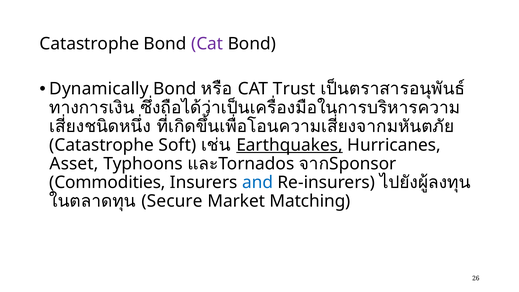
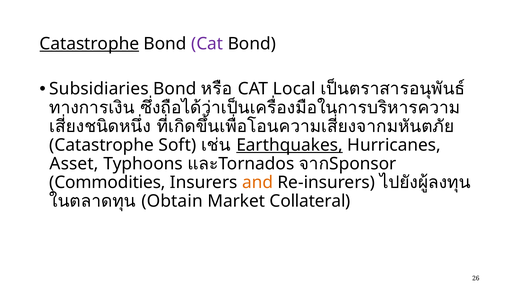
Catastrophe underline: none -> present (89, 44)
Dynamically: Dynamically -> Subsidiaries (99, 89)
Trust: Trust -> Local (294, 89)
and colour: blue -> orange (258, 182)
Secure: Secure -> Obtain (172, 201)
Matching: Matching -> Collateral (310, 201)
